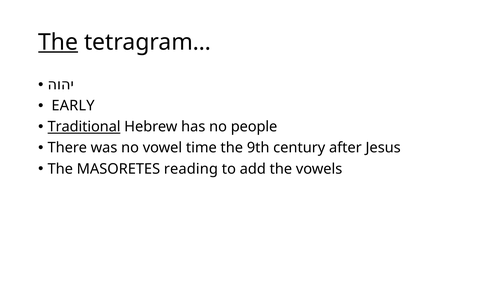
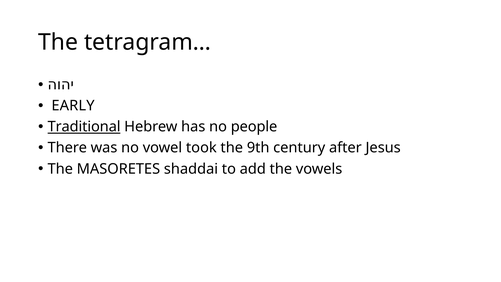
The underline: present -> none (58, 42)
time: time -> took (201, 148)
reading: reading -> shaddai (191, 169)
